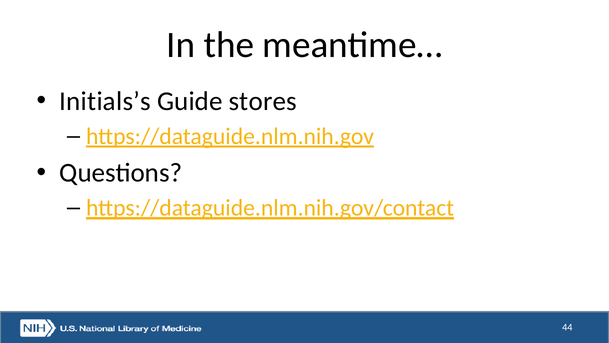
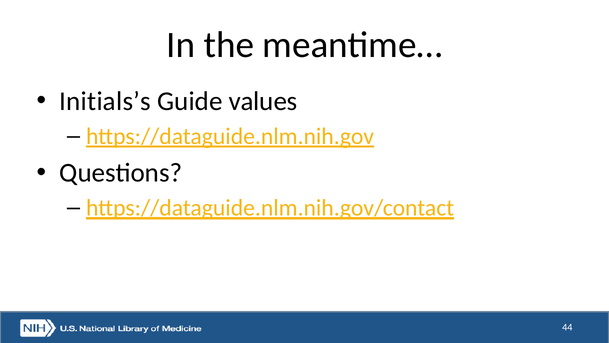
stores: stores -> values (263, 101)
